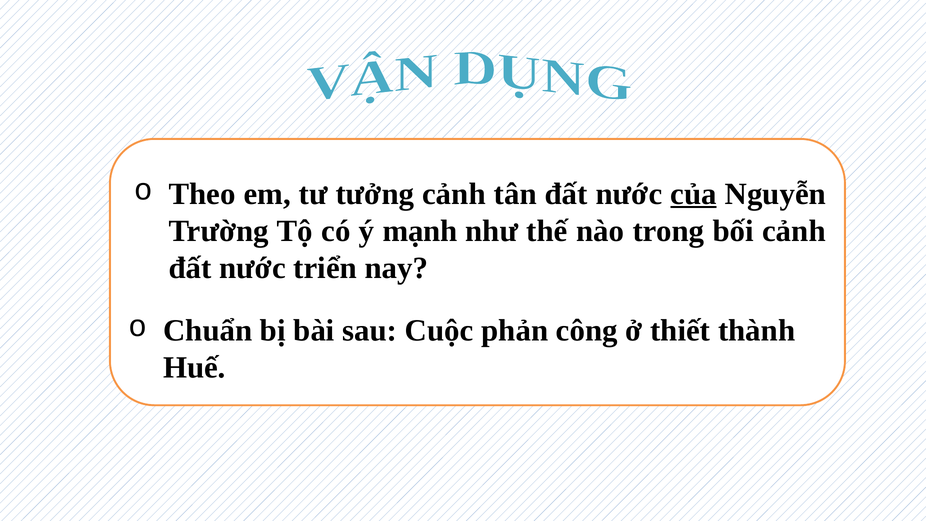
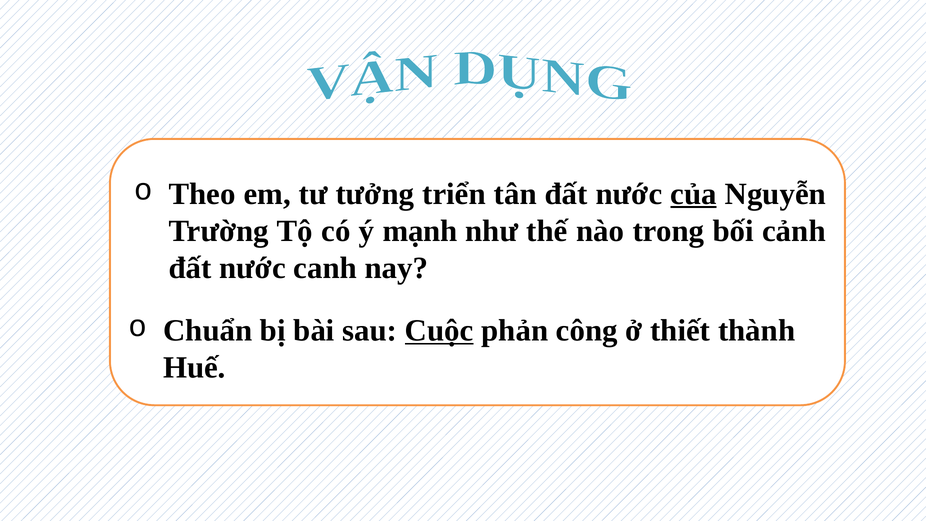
tưởng cảnh: cảnh -> triển (454, 194)
triển: triển -> canh (325, 268)
Cuộc underline: none -> present (439, 330)
